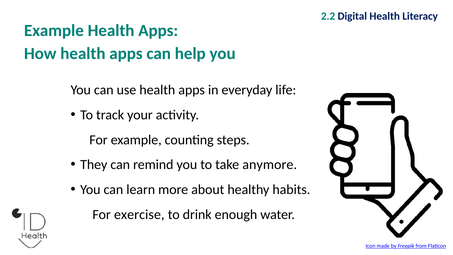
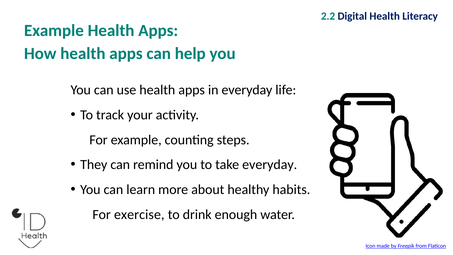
take anymore: anymore -> everyday (270, 165)
